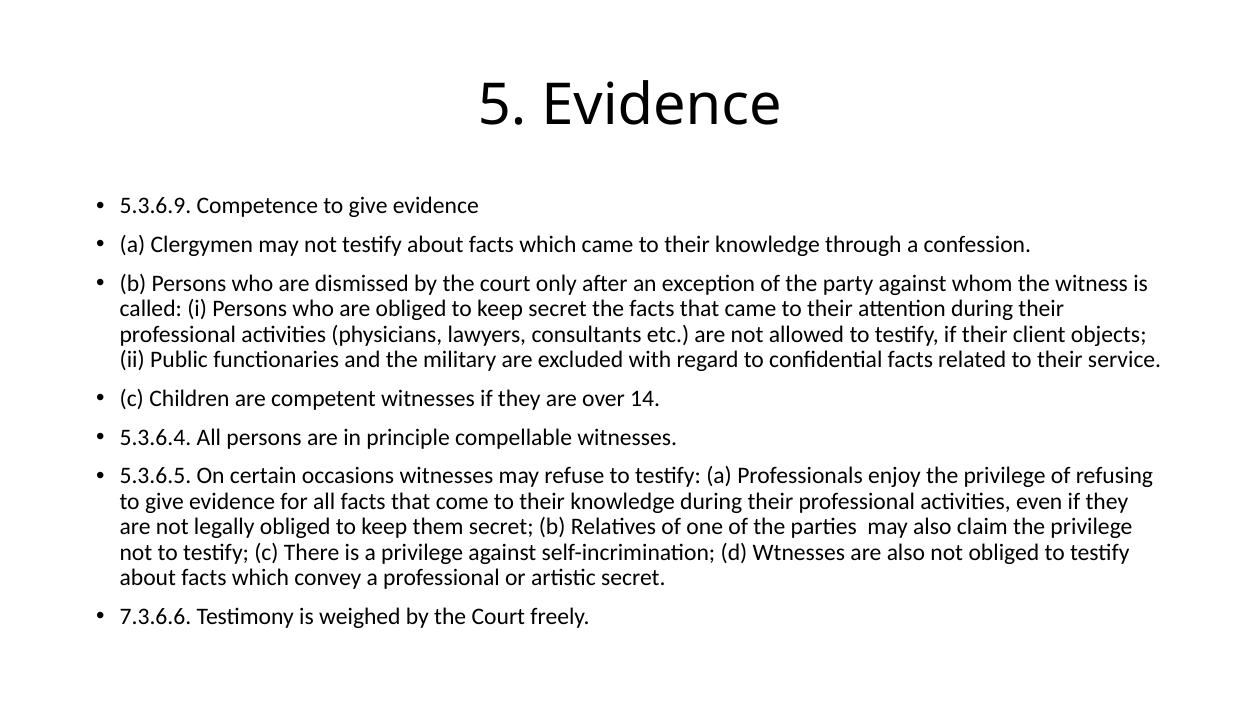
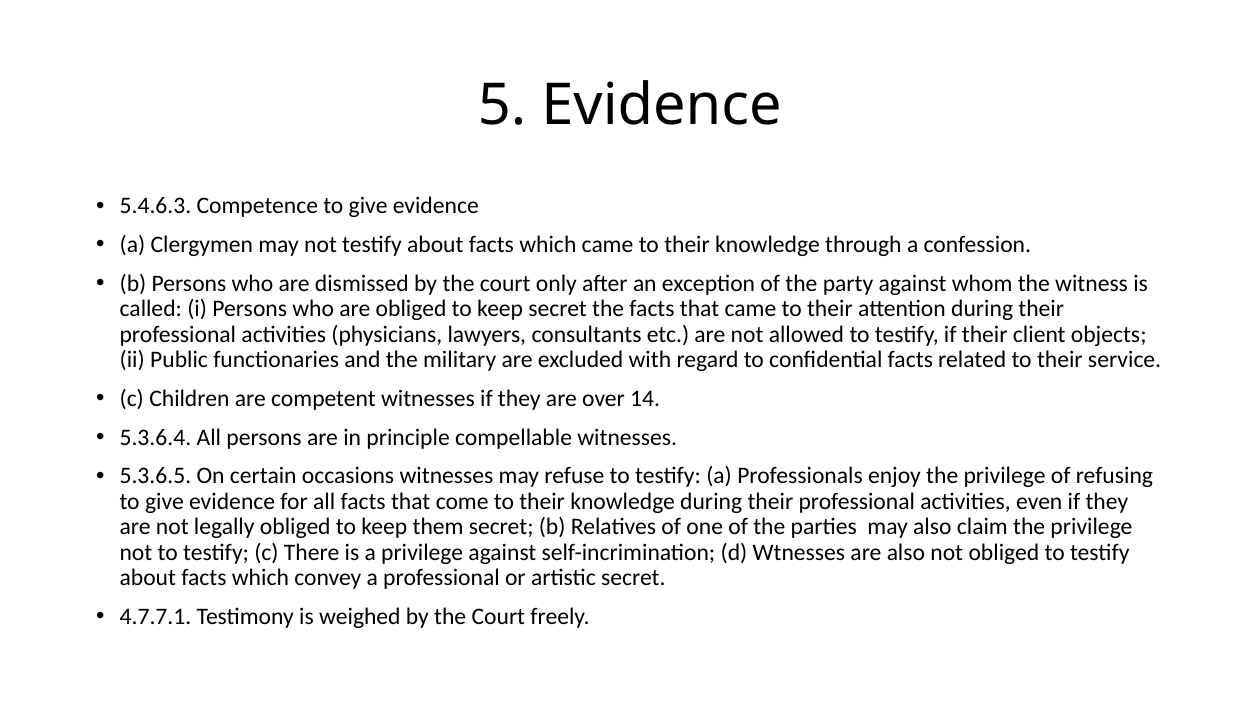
5.3.6.9: 5.3.6.9 -> 5.4.6.3 (155, 206)
7.3.6.6: 7.3.6.6 -> 4.7.7.1 (155, 617)
